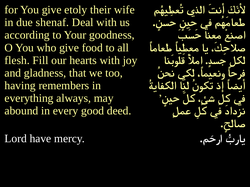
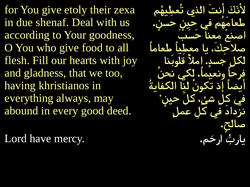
wife: wife -> zexa (124, 10)
remembers: remembers -> khristianos (64, 86)
